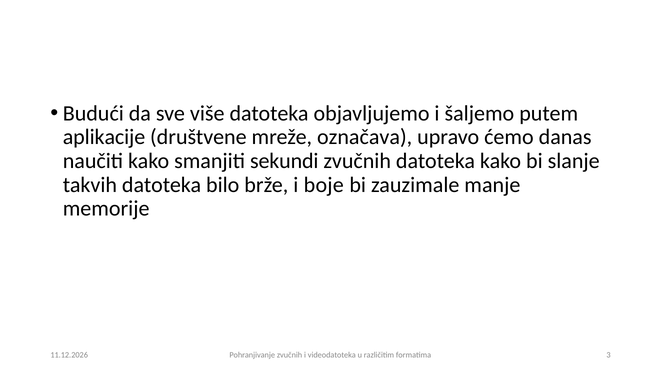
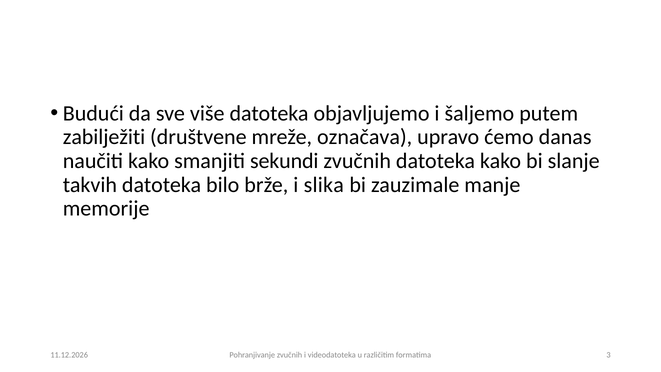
aplikacije: aplikacije -> zabilježiti (104, 137)
boje: boje -> slika (324, 185)
